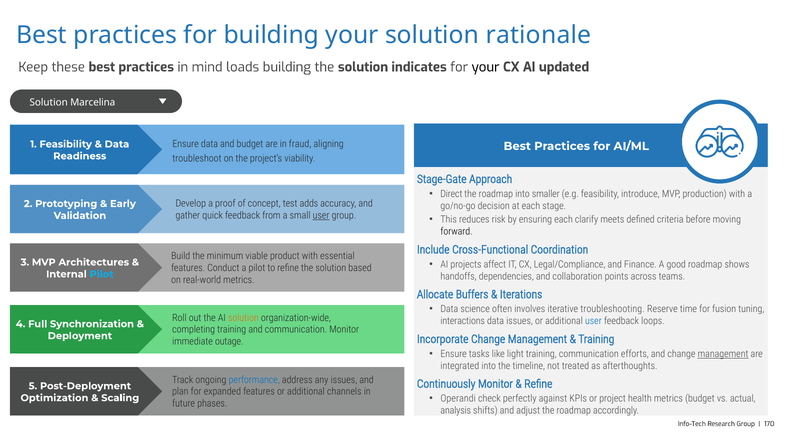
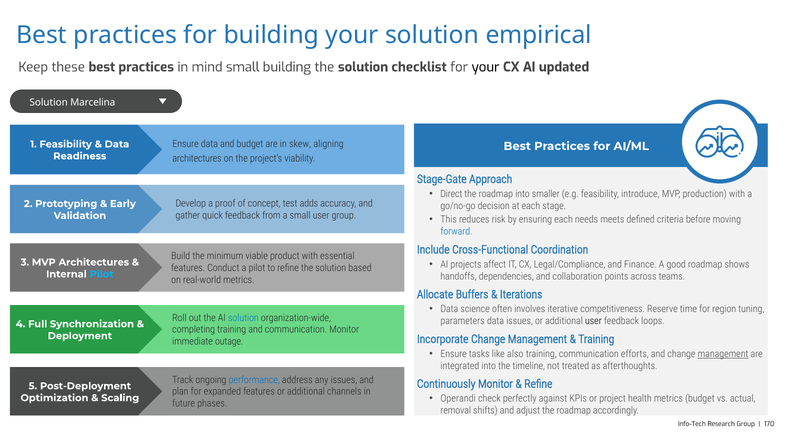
rationale: rationale -> empirical (539, 35)
mind loads: loads -> small (243, 67)
indicates: indicates -> checklist (419, 67)
fraud: fraud -> skew (300, 144)
troubleshoot: troubleshoot -> architectures (197, 159)
user underline: present -> none (321, 215)
clarify: clarify -> needs (587, 220)
forward colour: black -> blue (456, 232)
troubleshooting: troubleshooting -> competitiveness (613, 309)
fusion: fusion -> region (724, 309)
solution colour: orange -> blue (243, 318)
interactions: interactions -> parameters (463, 321)
user colour: blue -> black (593, 321)
light: light -> also (515, 354)
analysis: analysis -> removal (456, 411)
